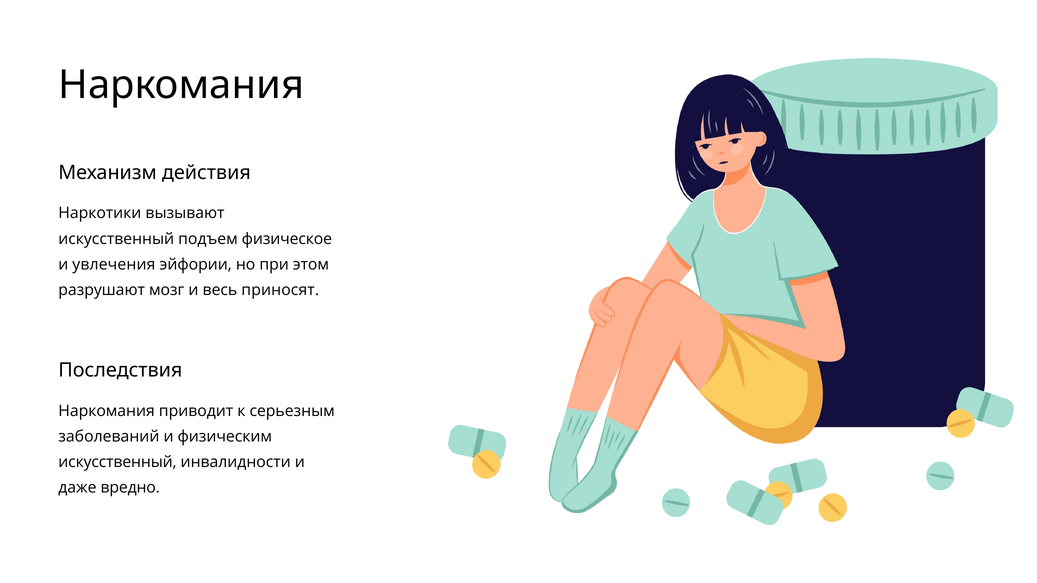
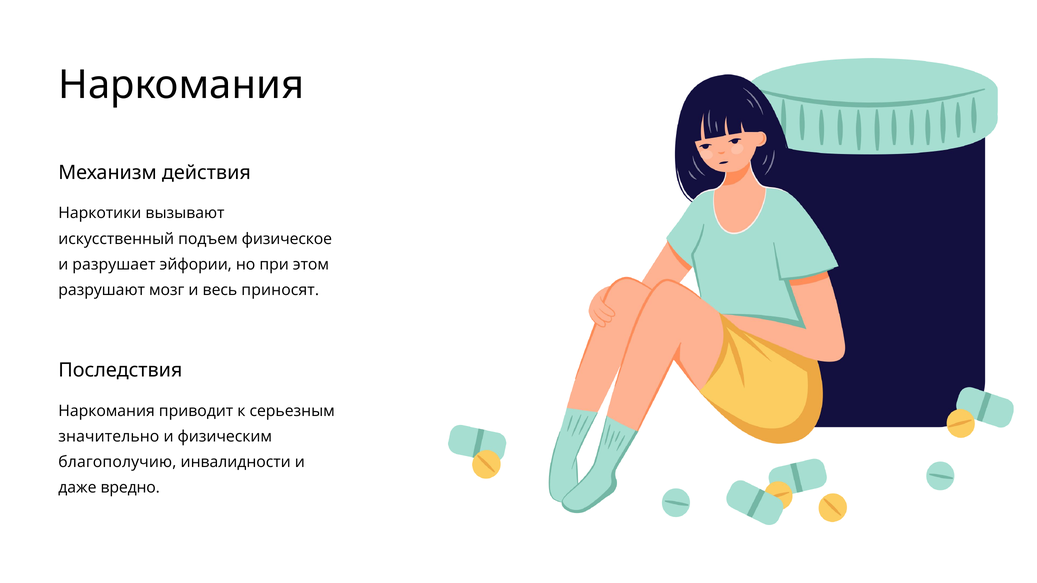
увлечения: увлечения -> разрушает (114, 265)
заболеваний: заболеваний -> значительно (109, 437)
искусственный: искусственный -> благополучию (117, 462)
